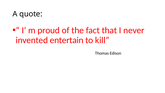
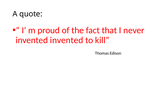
invented entertain: entertain -> invented (67, 40)
